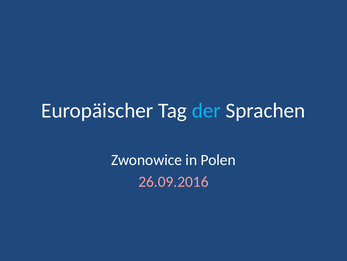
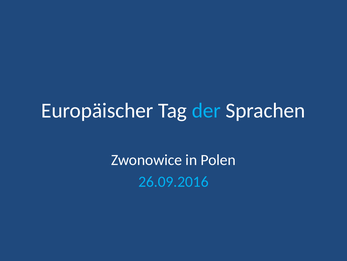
26.09.2016 colour: pink -> light blue (173, 181)
